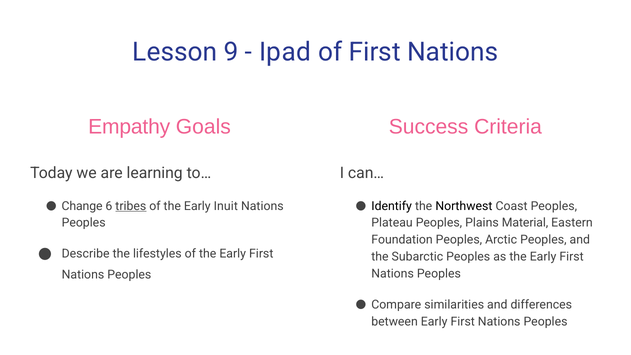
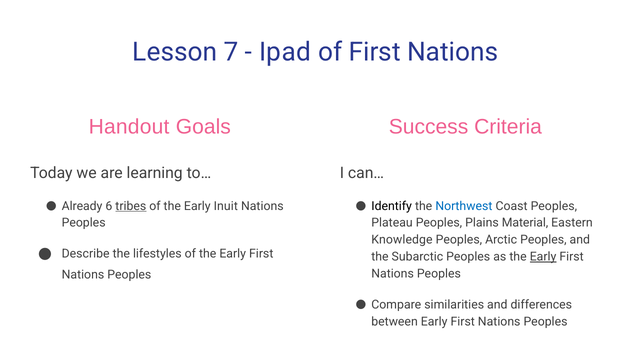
9: 9 -> 7 (231, 52)
Empathy: Empathy -> Handout (129, 127)
Change: Change -> Already (82, 206)
Northwest colour: black -> blue (464, 206)
Foundation: Foundation -> Knowledge (402, 240)
Early underline: none -> present (543, 257)
